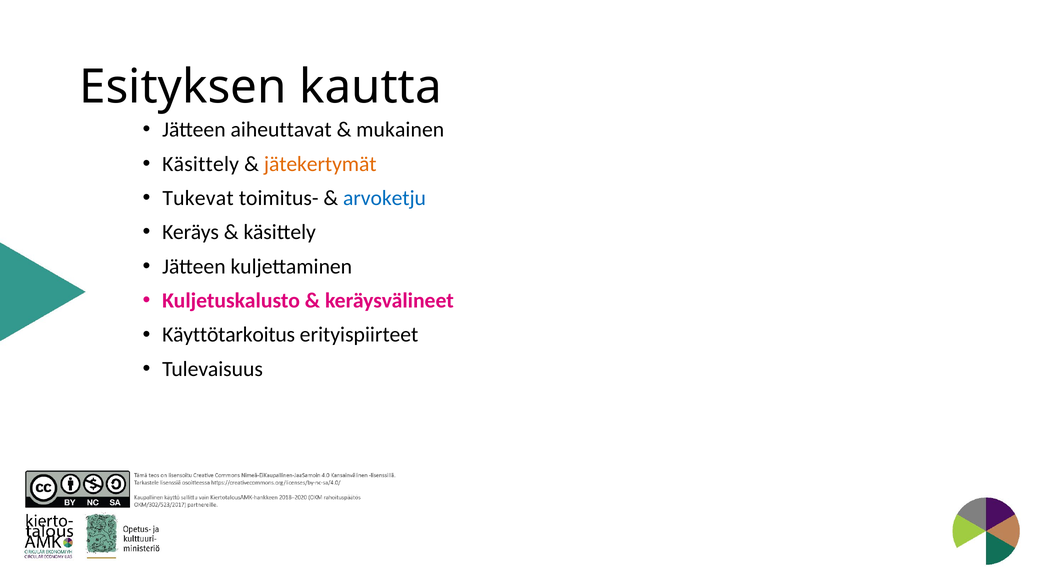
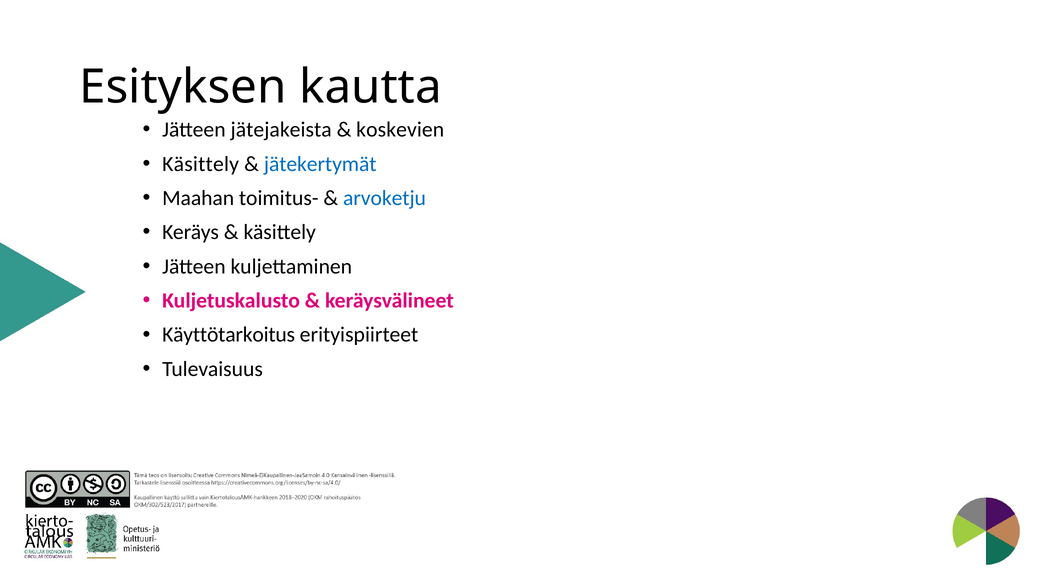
aiheuttavat: aiheuttavat -> jätejakeista (281, 130)
mukainen: mukainen -> koskevien (400, 130)
jätekertymät colour: orange -> blue (320, 164)
Tukevat: Tukevat -> Maahan (198, 198)
